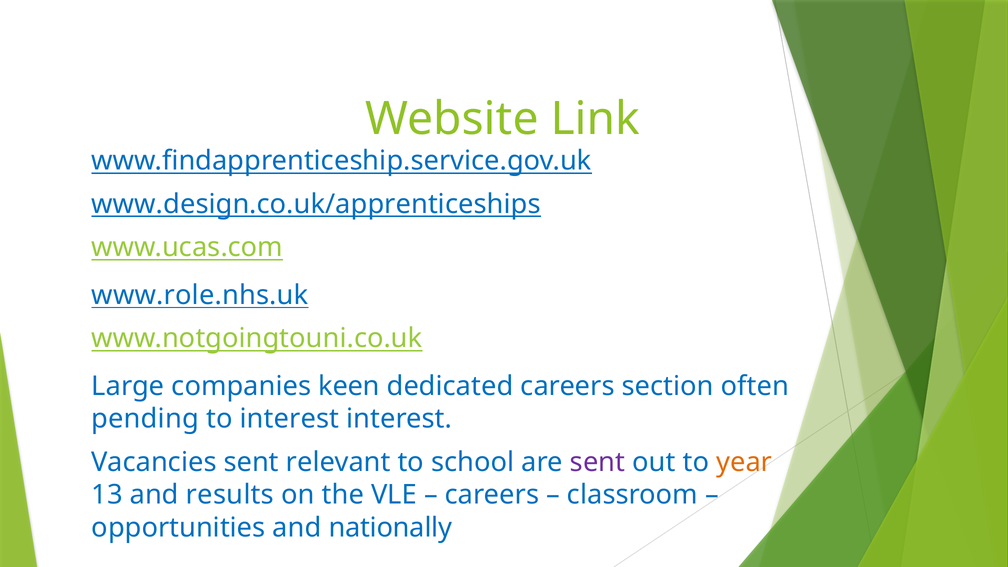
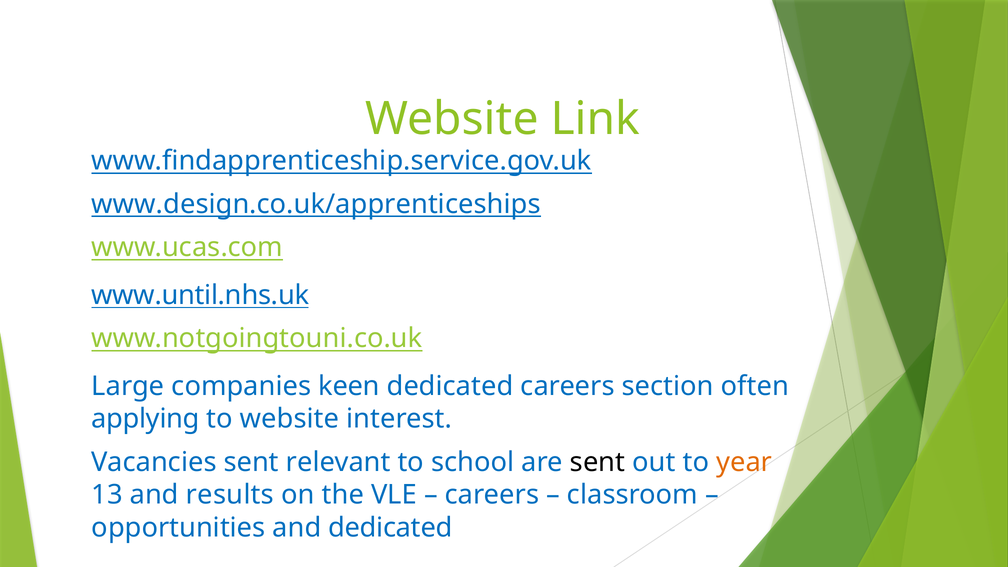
www.role.nhs.uk: www.role.nhs.uk -> www.until.nhs.uk (200, 295)
pending: pending -> applying (145, 419)
to interest: interest -> website (289, 419)
sent colour: purple -> black (598, 462)
and nationally: nationally -> dedicated (390, 528)
